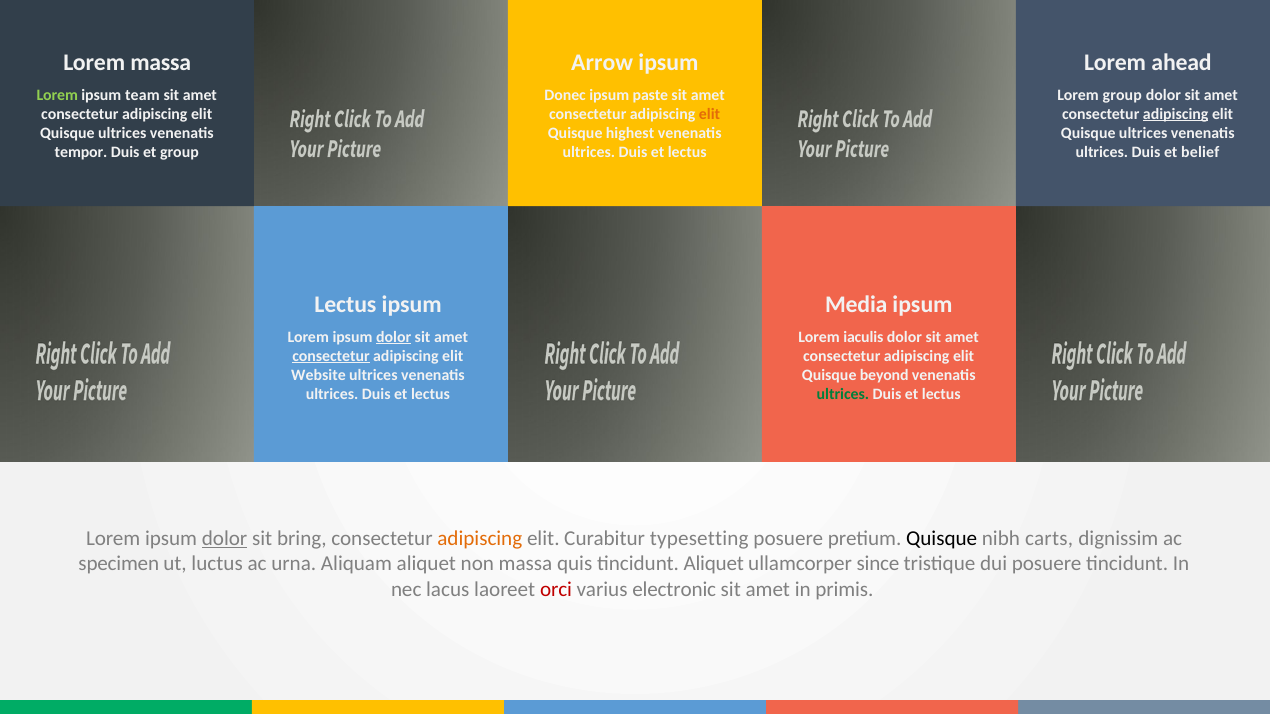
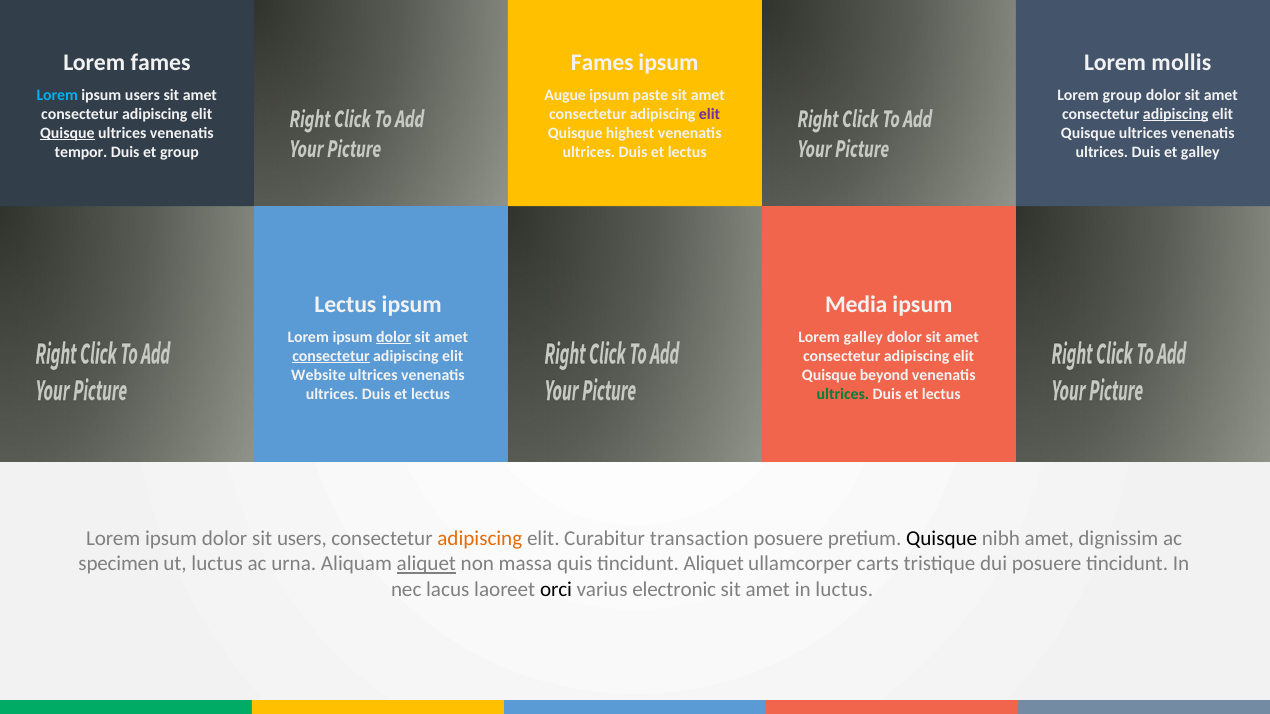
Lorem massa: massa -> fames (161, 63)
Arrow: Arrow -> Fames (602, 63)
ahead: ahead -> mollis (1181, 63)
Lorem colour: light green -> light blue (57, 95)
ipsum team: team -> users (142, 95)
Donec: Donec -> Augue (565, 95)
elit colour: orange -> purple (710, 114)
Quisque underline: none -> present (67, 133)
et belief: belief -> galley (1200, 152)
Lorem iaculis: iaculis -> galley (863, 337)
dolor underline: present -> none (225, 539)
sit bring: bring -> users (302, 539)
typesetting: typesetting -> transaction (699, 539)
nibh carts: carts -> amet (1049, 539)
aliquet underline: none -> present (426, 564)
since: since -> carts (878, 564)
orci colour: red -> black (556, 590)
in primis: primis -> luctus (844, 590)
